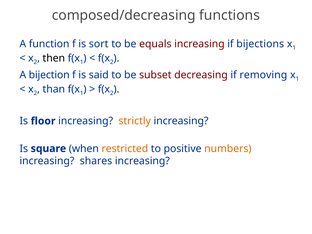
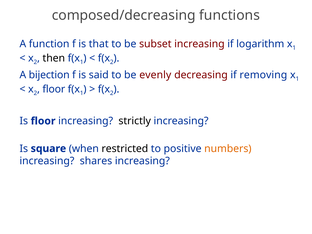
sort: sort -> that (99, 44)
equals: equals -> subset (155, 44)
bijections: bijections -> logarithm (260, 44)
subset: subset -> evenly (155, 75)
than: than -> floor (54, 89)
strictly colour: orange -> black (135, 121)
restricted colour: orange -> black (125, 149)
